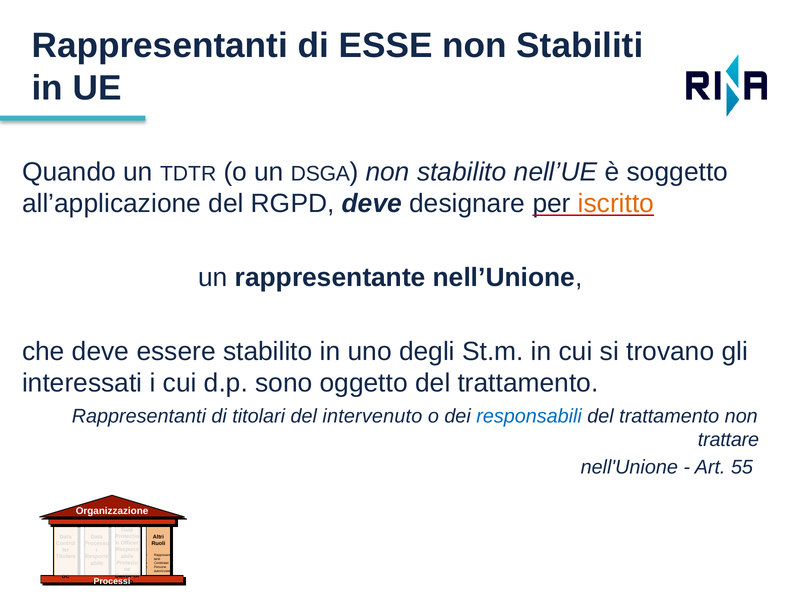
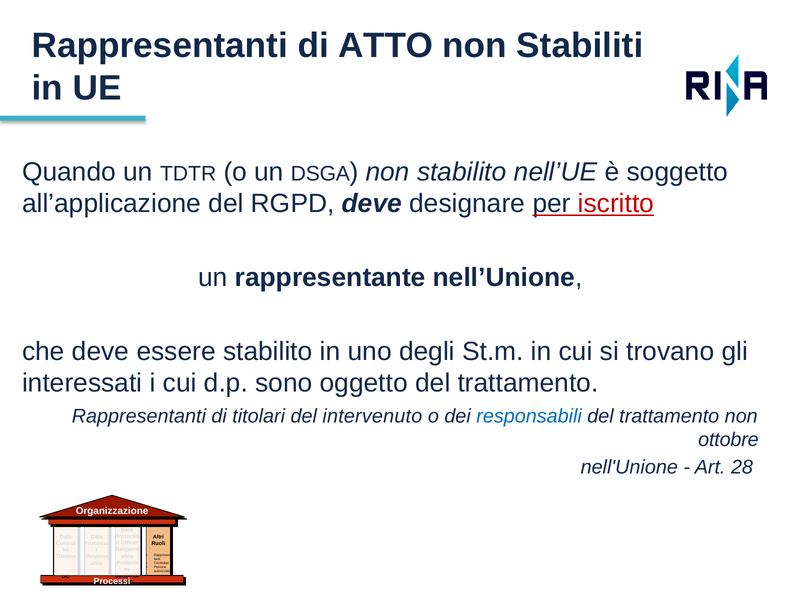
ESSE: ESSE -> ATTO (386, 46)
iscritto colour: orange -> red (616, 204)
trattare: trattare -> ottobre (728, 440)
55: 55 -> 28 (742, 467)
